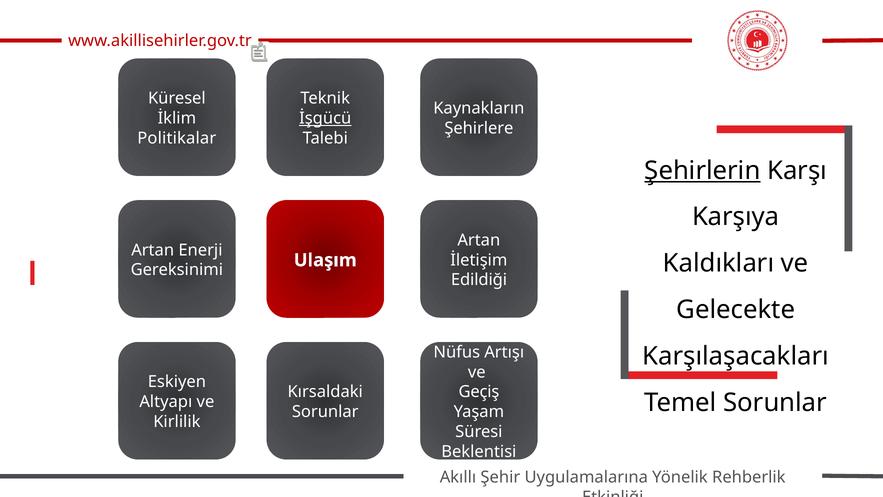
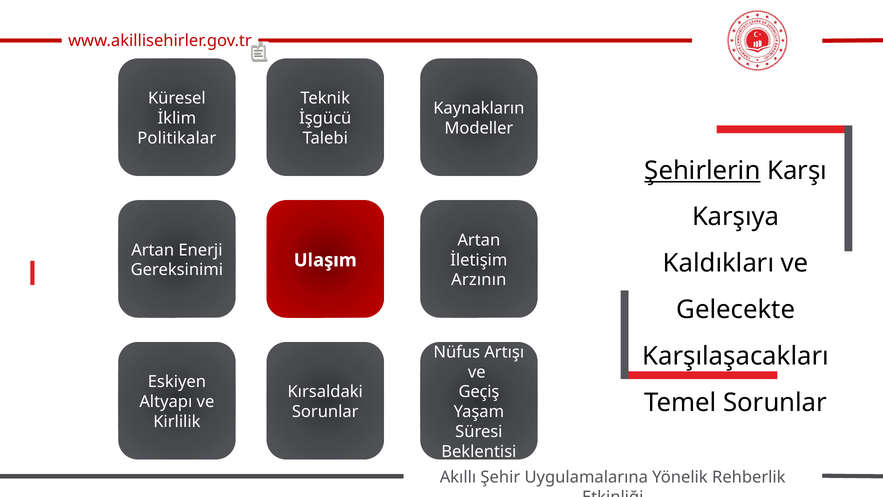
İşgücü underline: present -> none (325, 118)
Şehirlere: Şehirlere -> Modeller (479, 128)
Edildiği: Edildiği -> Arzının (479, 280)
